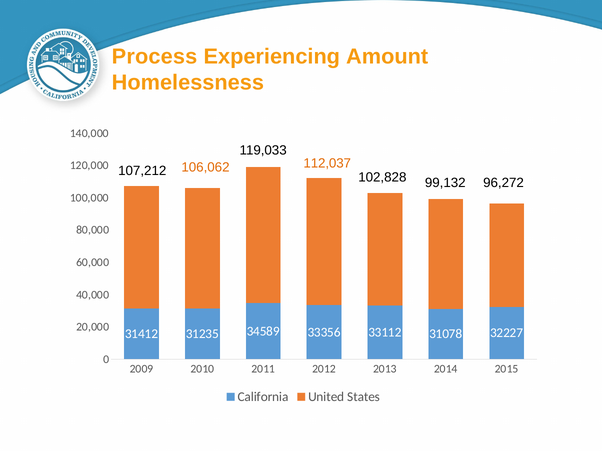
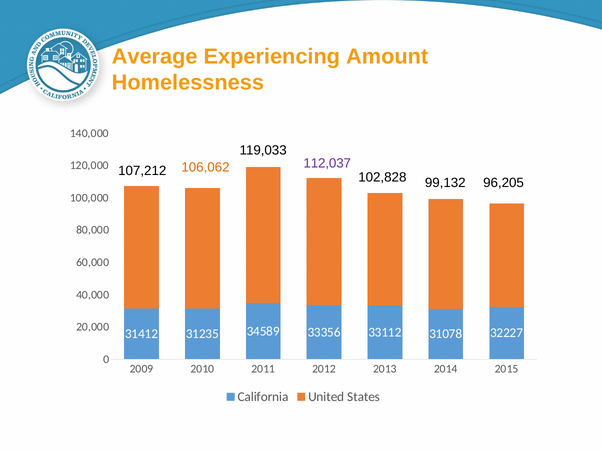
Process: Process -> Average (155, 57)
112,037 colour: orange -> purple (327, 164)
96,272: 96,272 -> 96,205 (504, 183)
